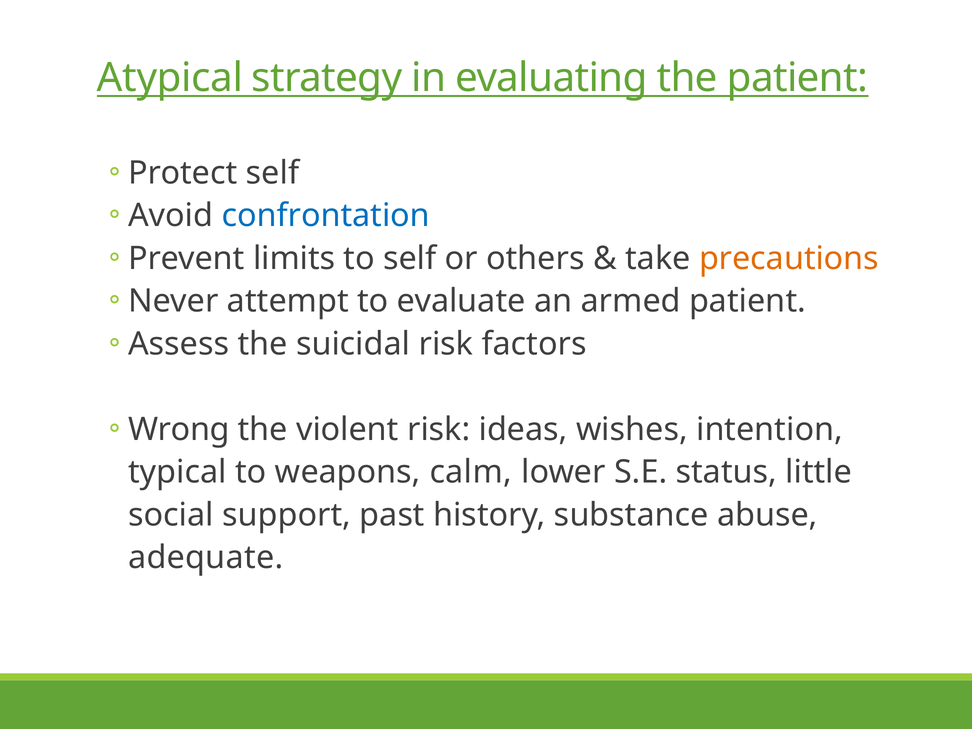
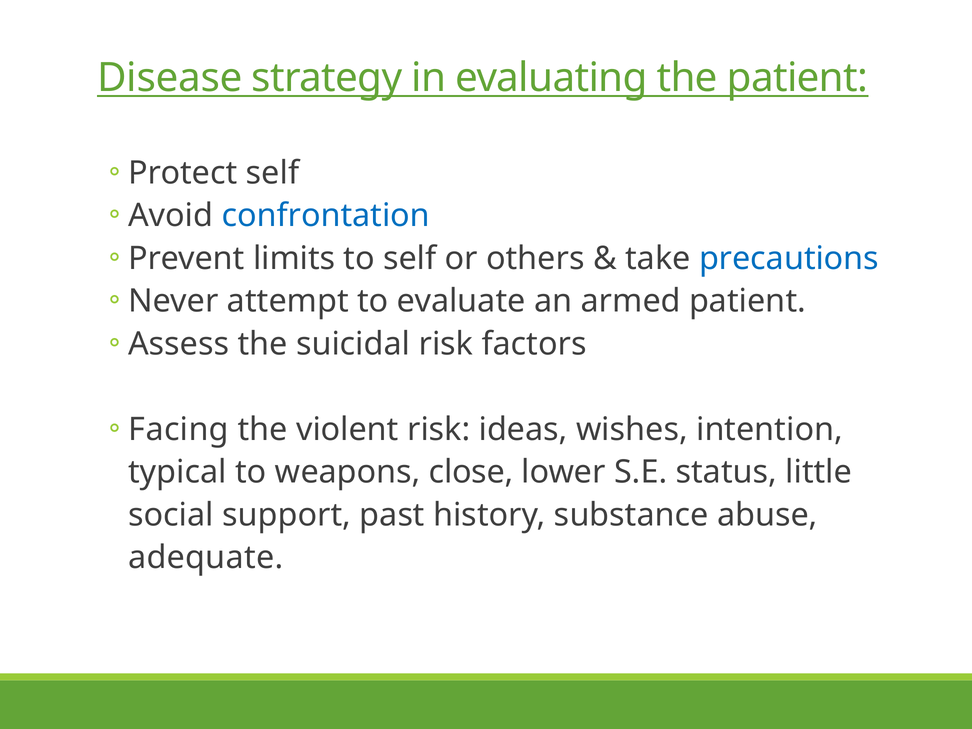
Atypical: Atypical -> Disease (170, 78)
precautions colour: orange -> blue (789, 258)
Wrong: Wrong -> Facing (179, 429)
calm: calm -> close (471, 472)
